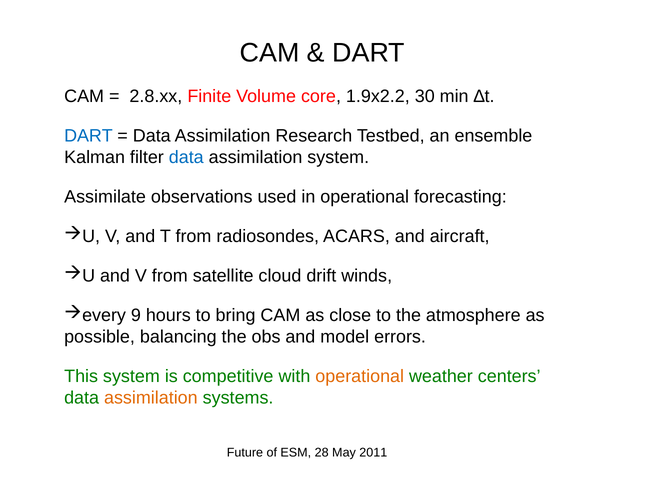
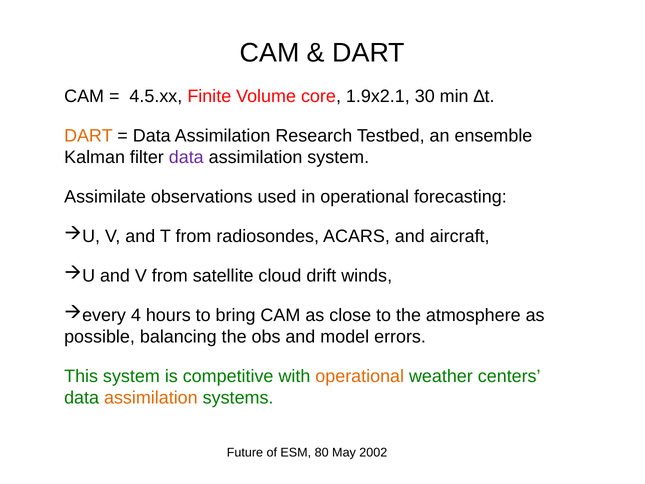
2.8.xx: 2.8.xx -> 4.5.xx (156, 96)
1.9x2.2: 1.9x2.2 -> 1.9x2.1 (378, 96)
DART colour: blue -> orange (88, 136)
data colour: blue -> purple (186, 157)
9: 9 -> 4 (136, 315)
28: 28 -> 80 (322, 452)
2011: 2011 -> 2002 (373, 452)
